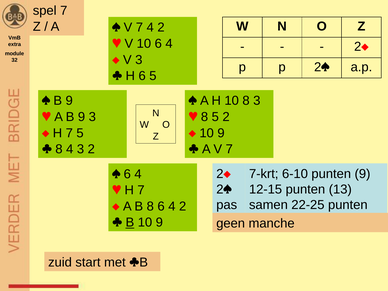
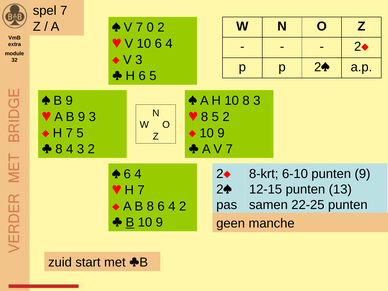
7 4: 4 -> 0 (150, 27)
7-krt: 7-krt -> 8-krt (264, 174)
